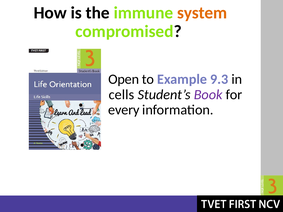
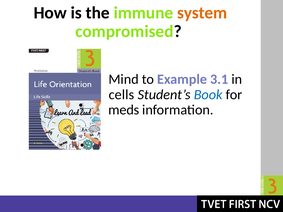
Open: Open -> Mind (124, 79)
9.3: 9.3 -> 3.1 (219, 79)
Book colour: purple -> blue (208, 95)
every: every -> meds (124, 110)
